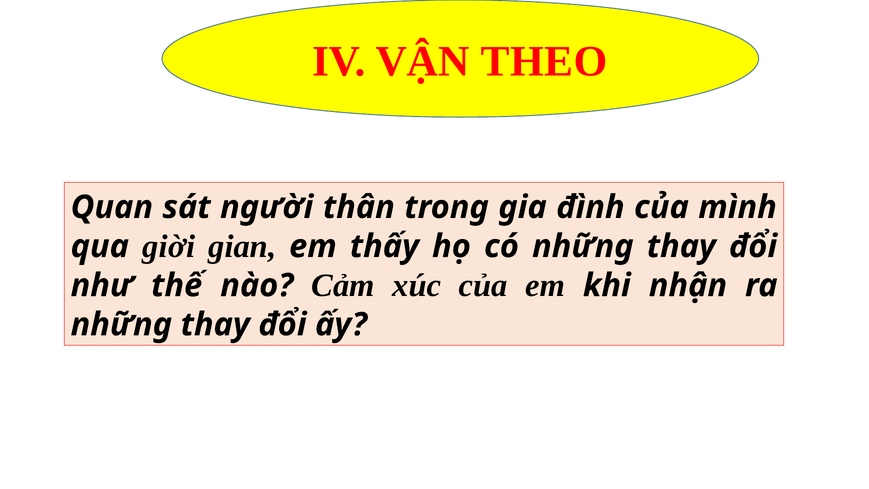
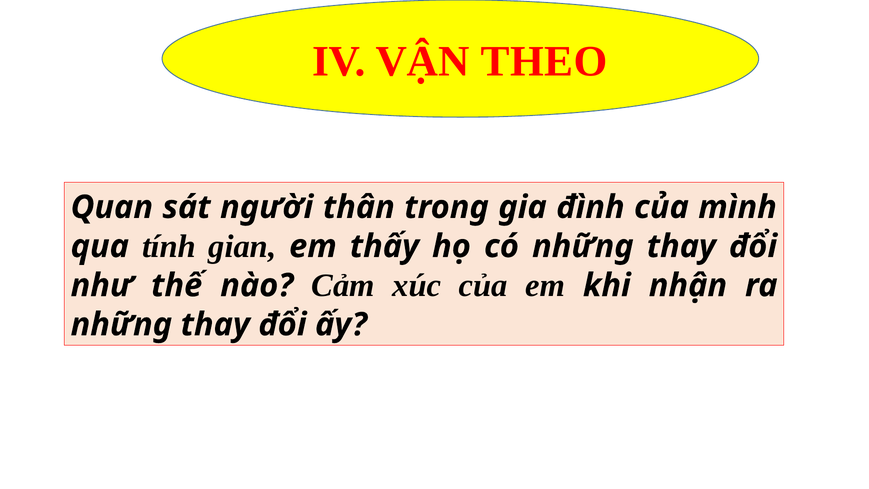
giời: giời -> tính (169, 246)
